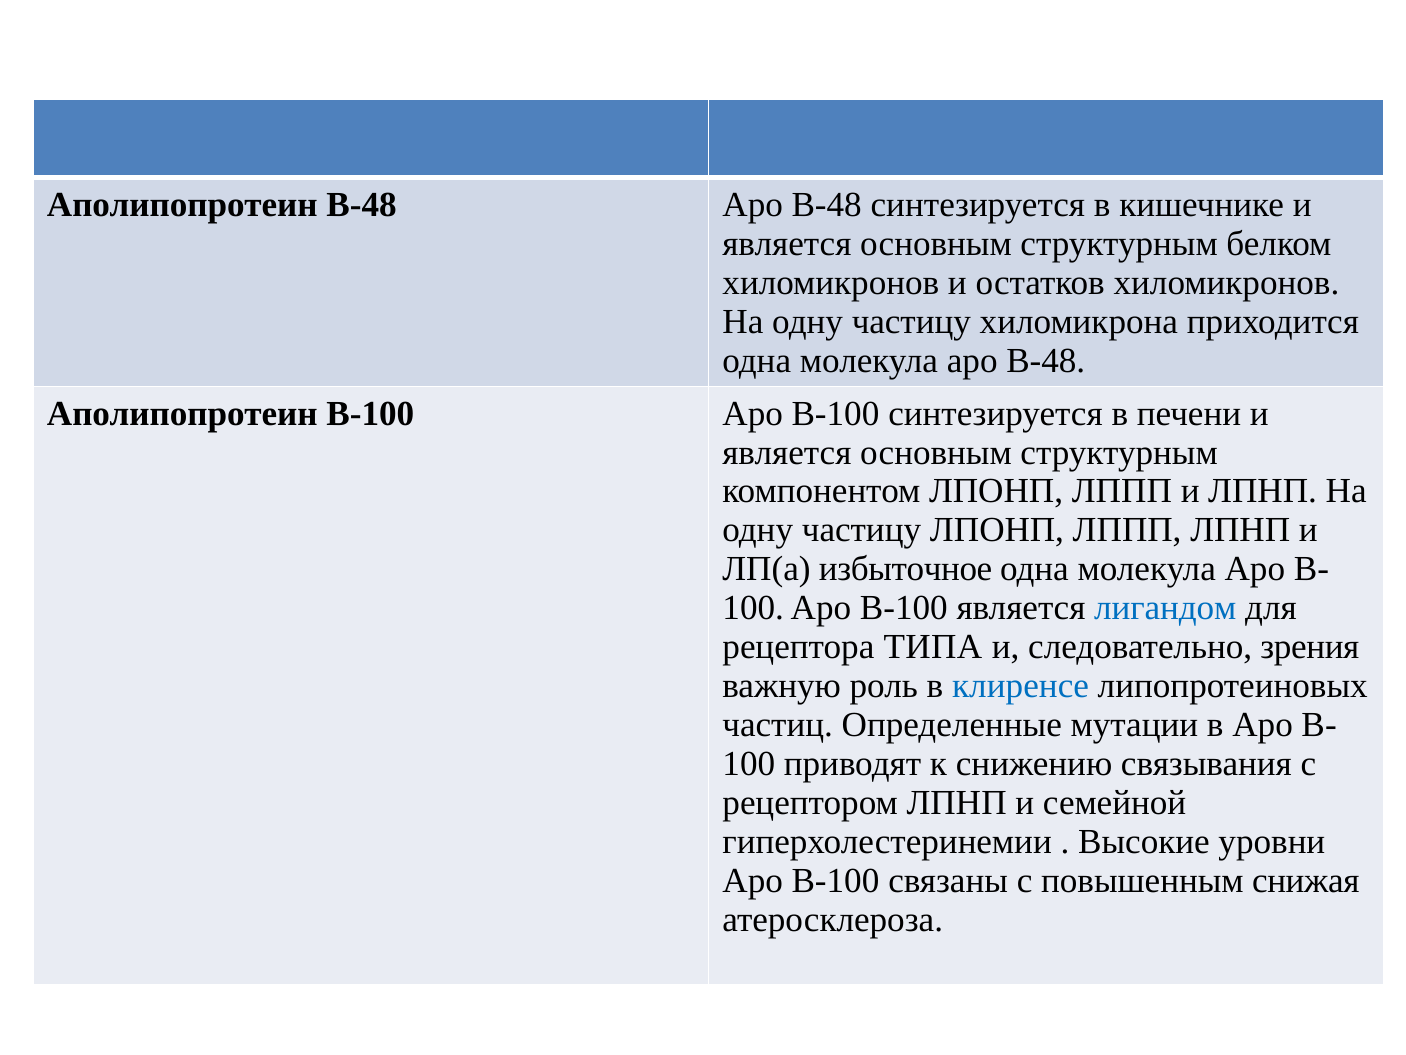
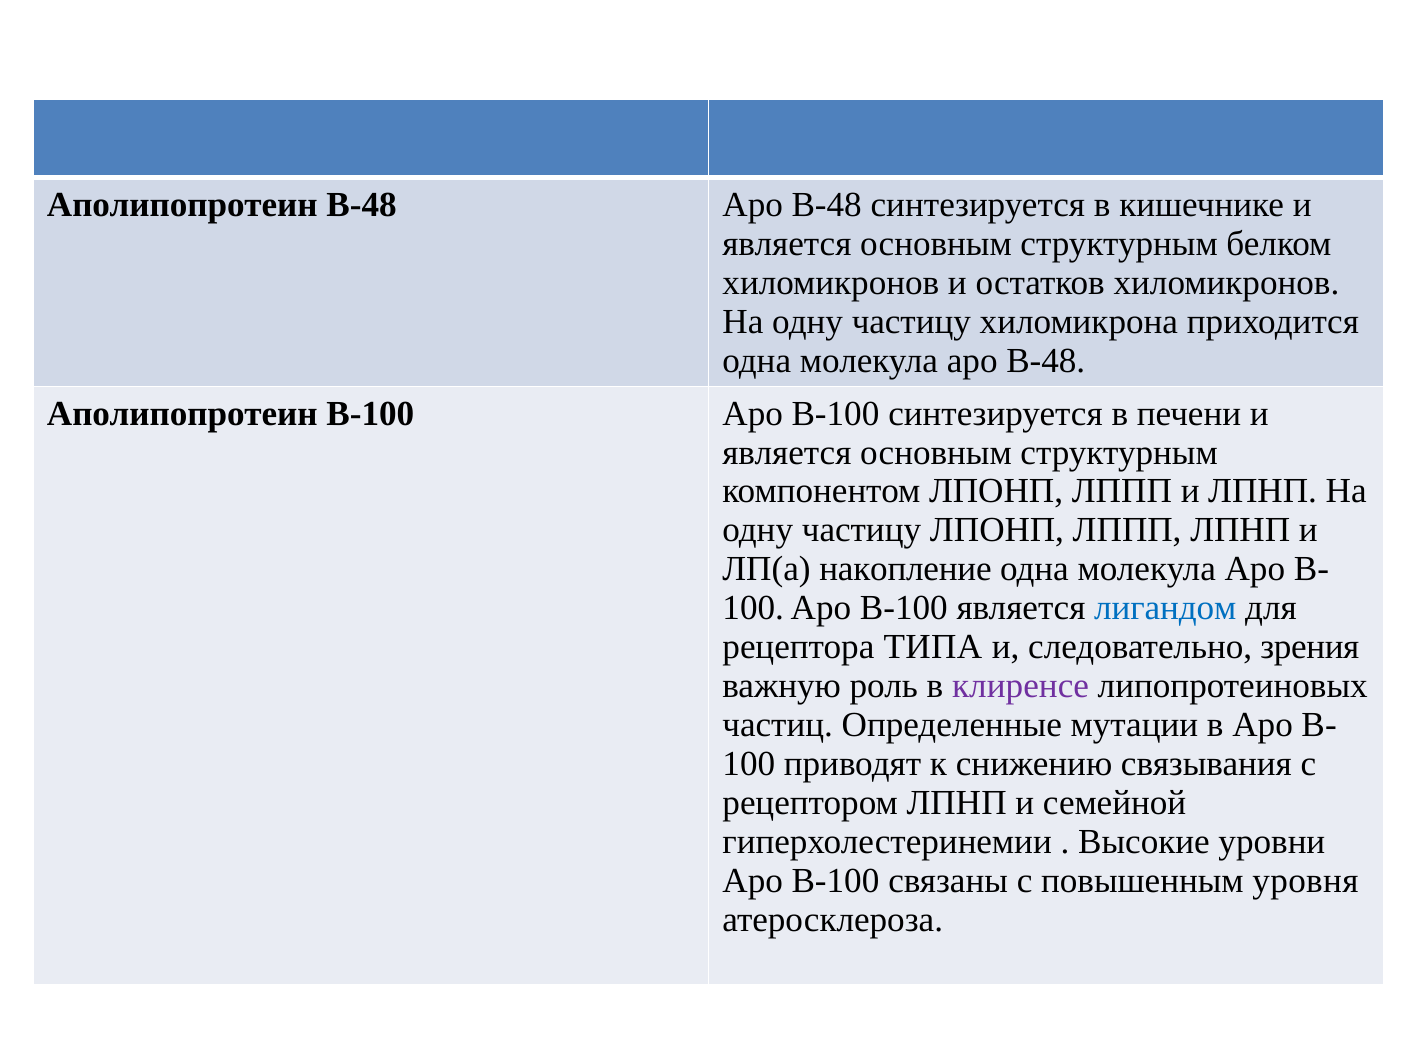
избыточное: избыточное -> накопление (905, 569)
клиренсе colour: blue -> purple (1021, 686)
снижая: снижая -> уровня (1305, 880)
